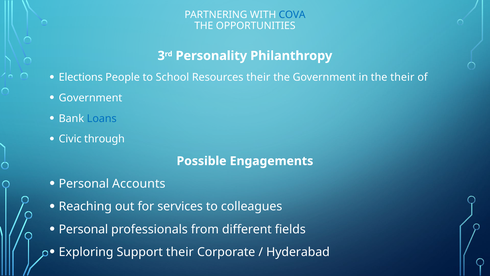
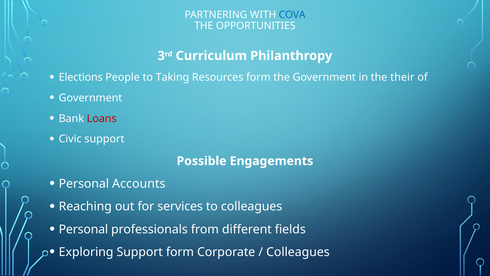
Personality: Personality -> Curriculum (211, 56)
School: School -> Taking (172, 77)
Resources their: their -> form (258, 77)
Loans colour: blue -> red (102, 118)
Civic through: through -> support (104, 139)
Support their: their -> form (180, 252)
Hyderabad: Hyderabad -> Colleagues (298, 252)
